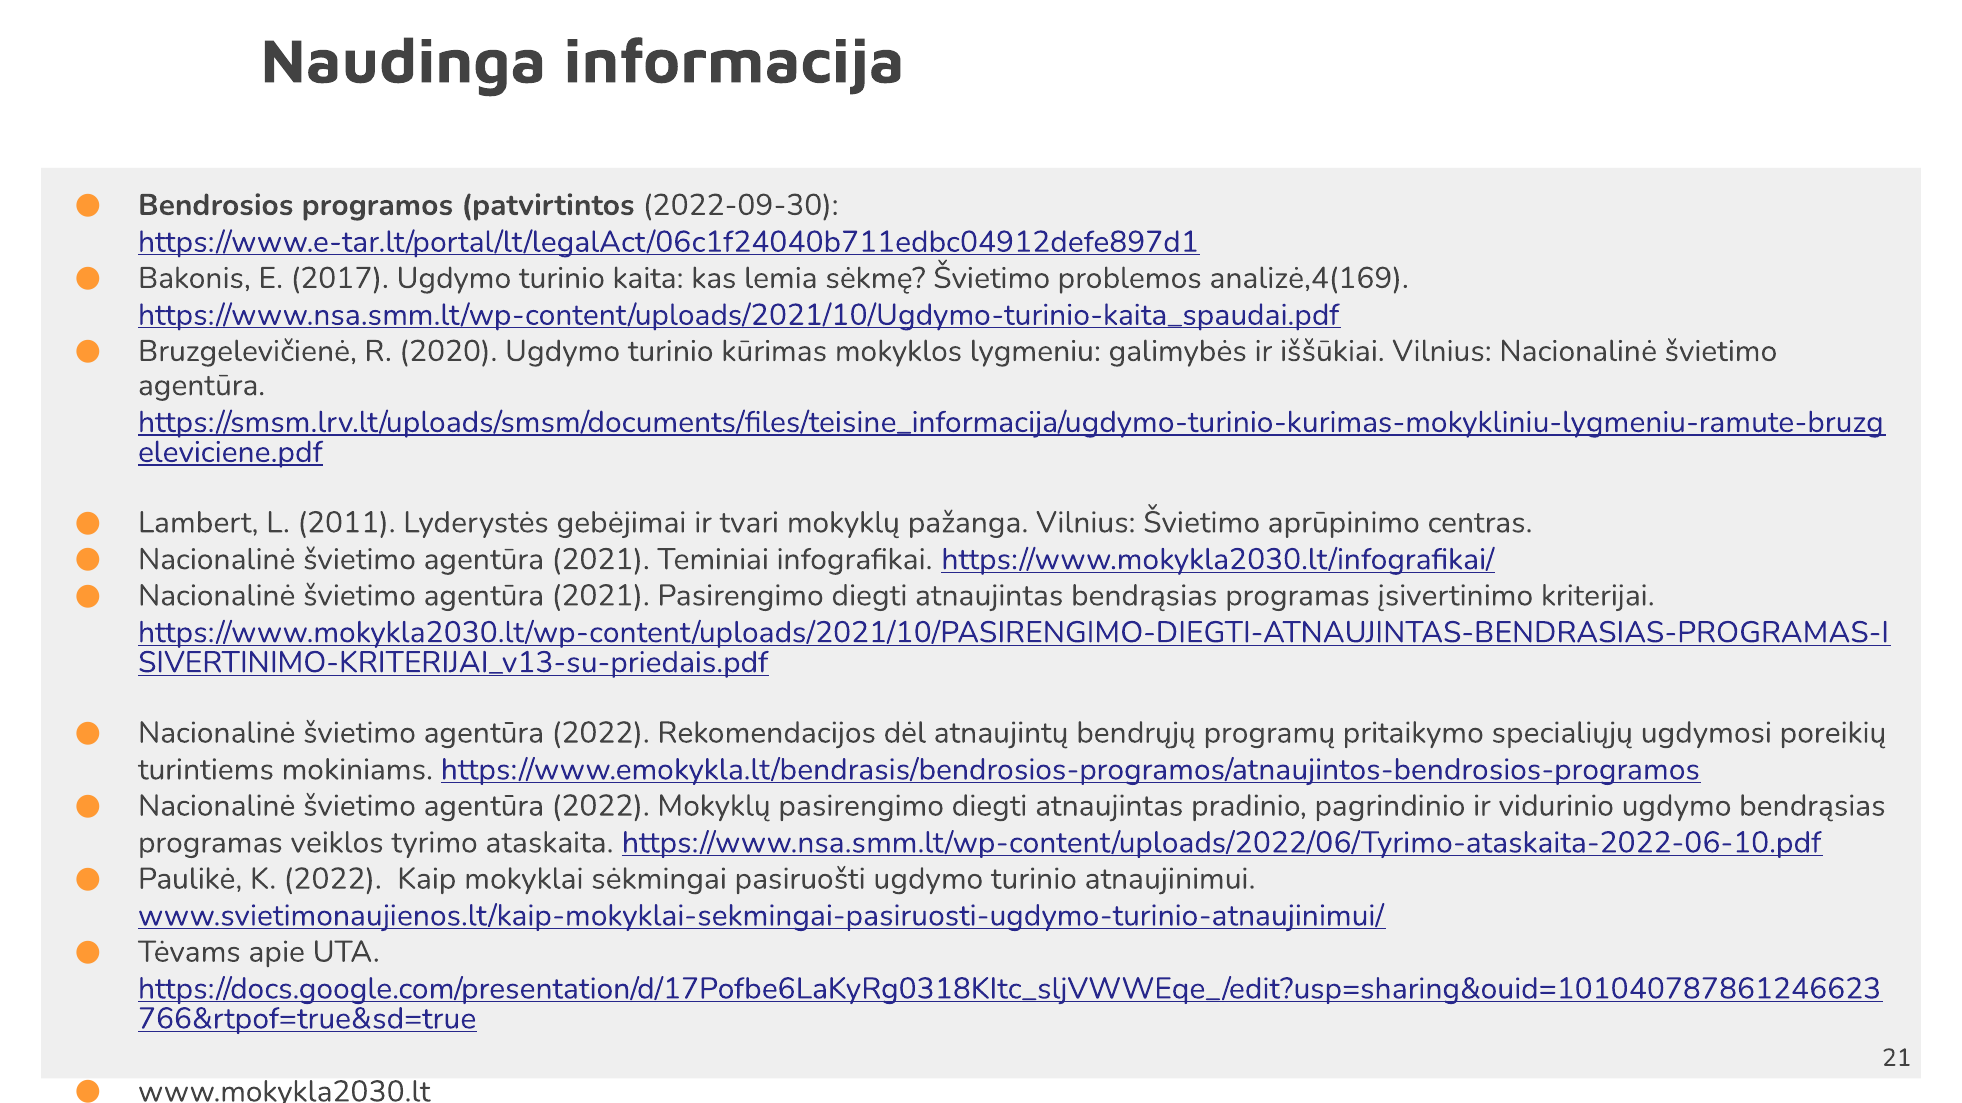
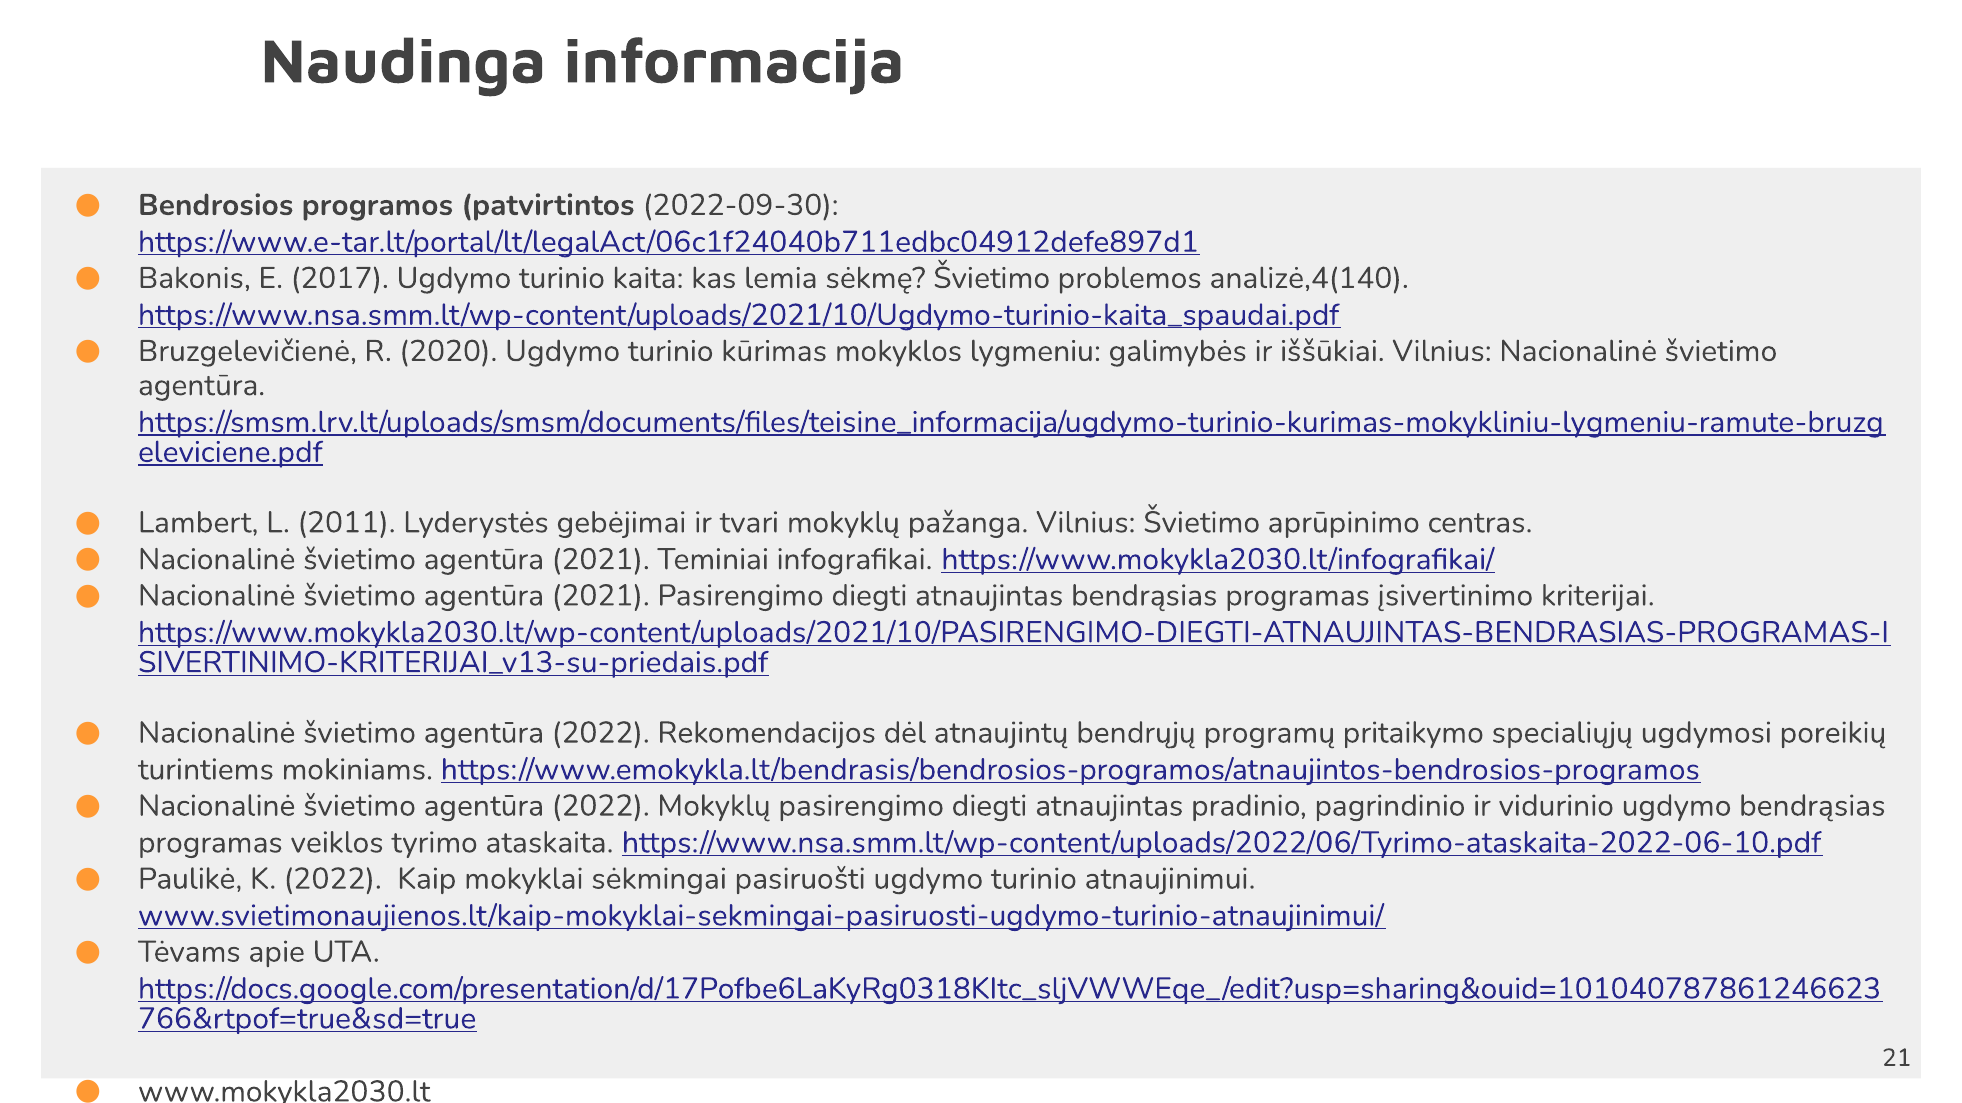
analizė,4(169: analizė,4(169 -> analizė,4(140 (1309, 278)
